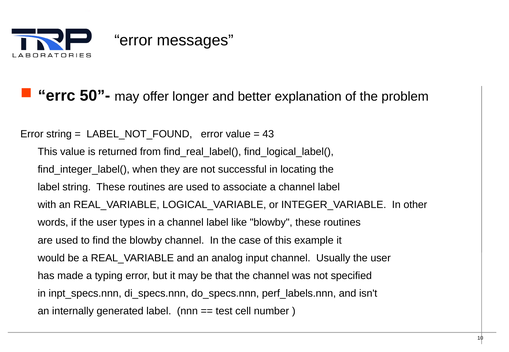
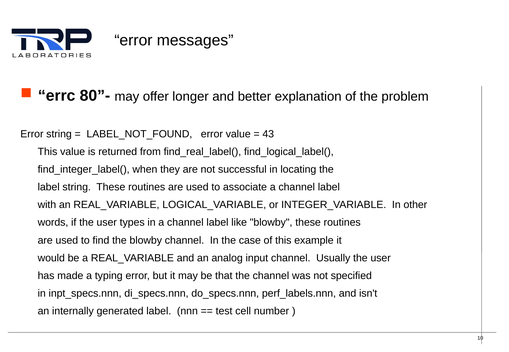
50”-: 50”- -> 80”- (95, 96)
